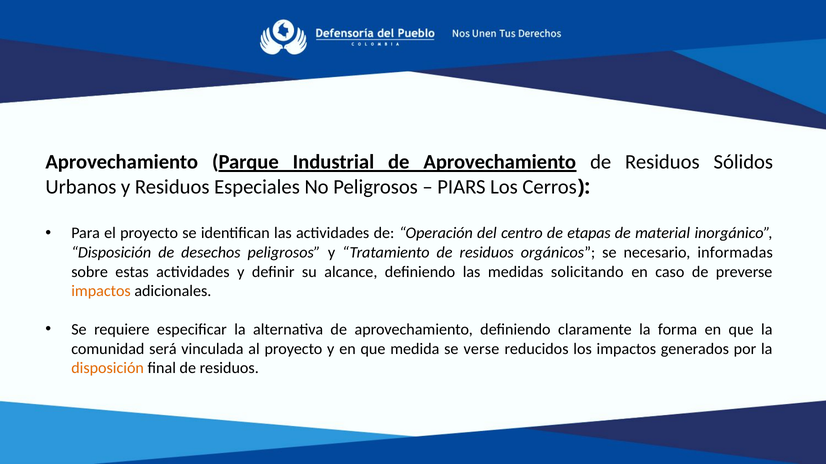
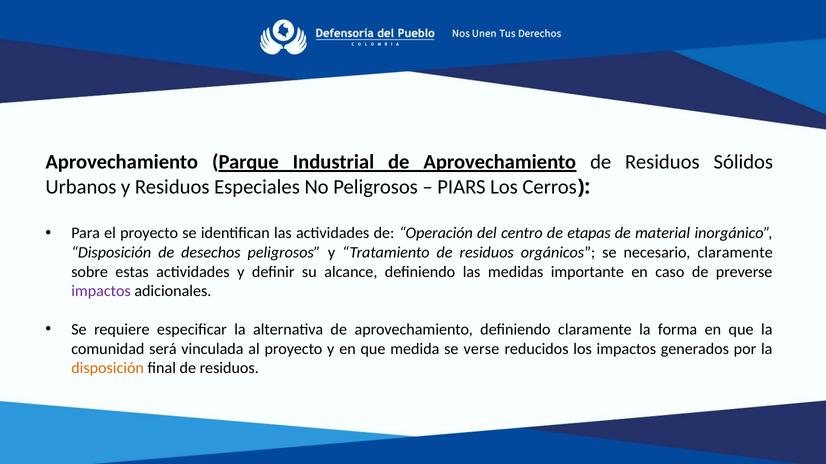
necesario informadas: informadas -> claramente (735, 253)
solicitando: solicitando -> importante (587, 272)
impactos colour: orange -> purple (101, 291)
